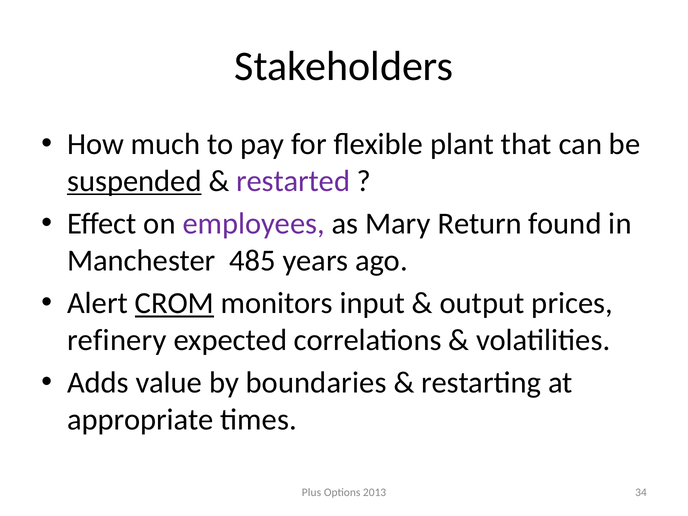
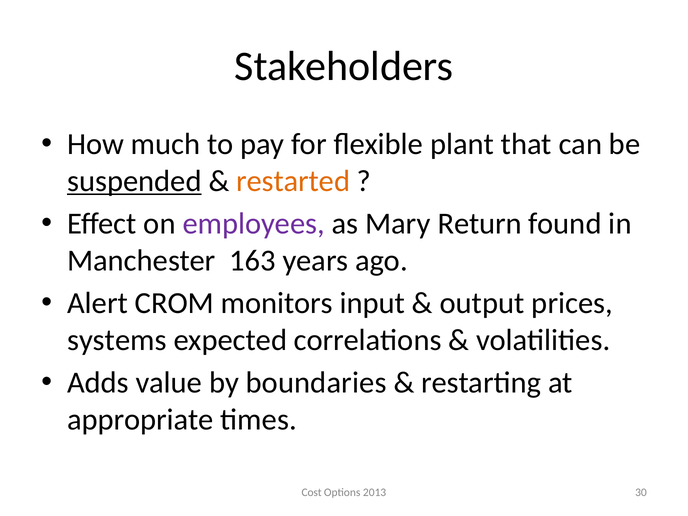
restarted colour: purple -> orange (293, 181)
485: 485 -> 163 (253, 261)
CROM underline: present -> none (174, 303)
refinery: refinery -> systems (117, 340)
Plus: Plus -> Cost (312, 493)
34: 34 -> 30 (641, 493)
